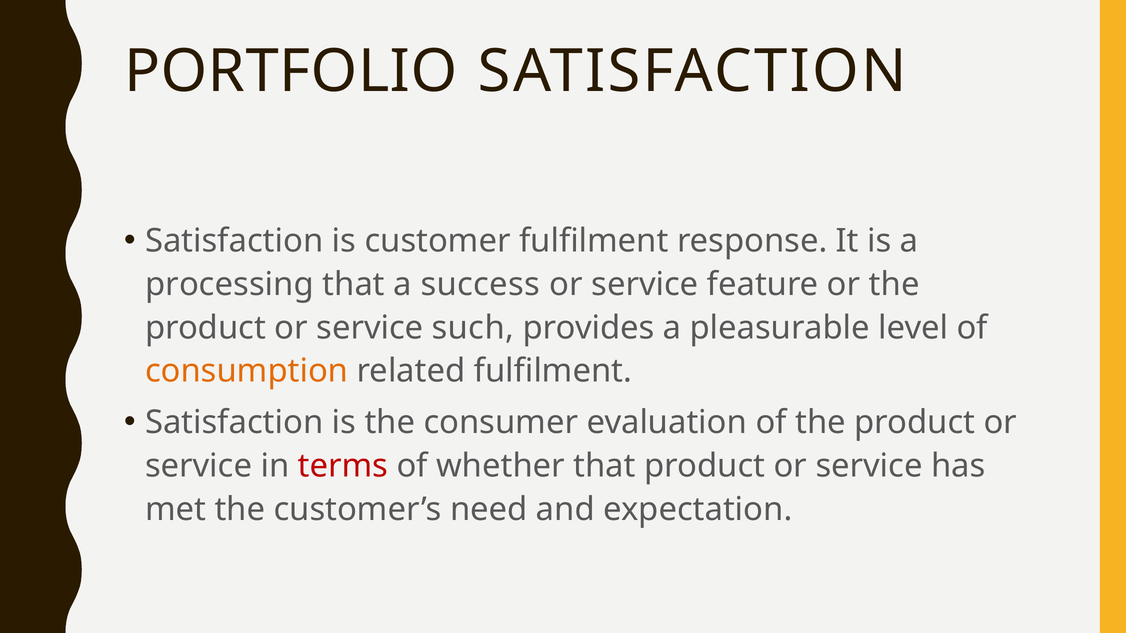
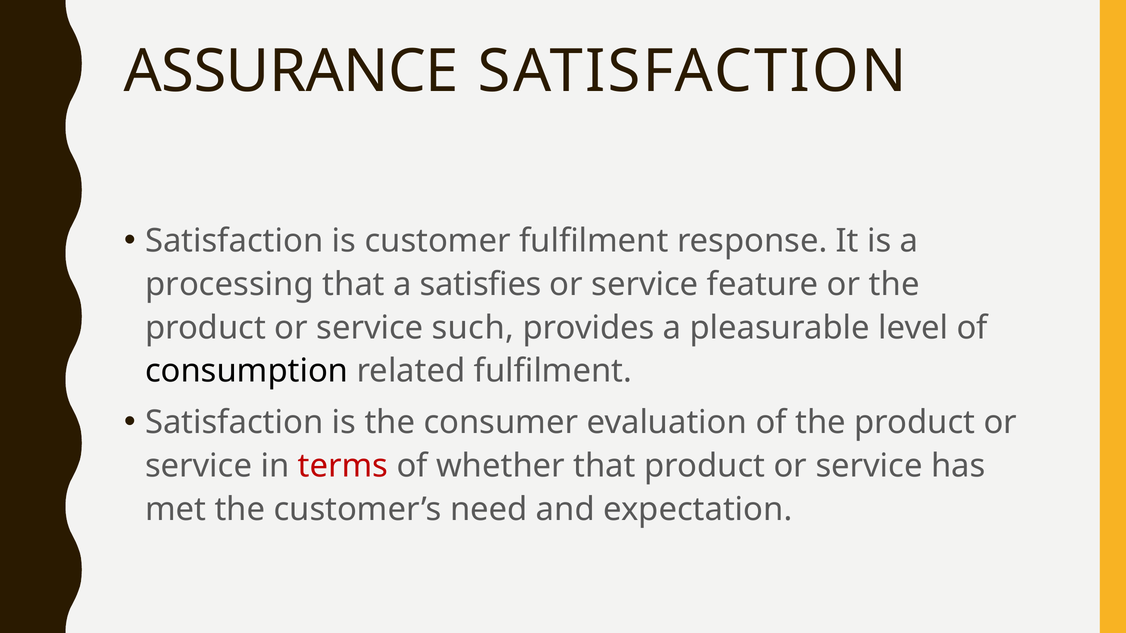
PORTFOLIO: PORTFOLIO -> ASSURANCE (291, 71)
success: success -> satisfies (481, 285)
consumption colour: orange -> black (247, 371)
